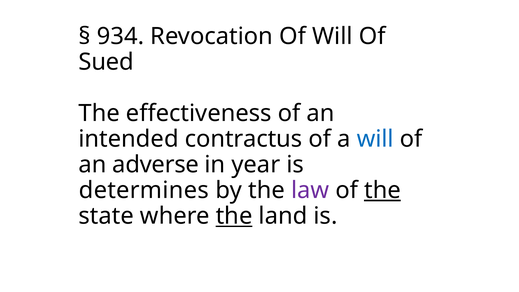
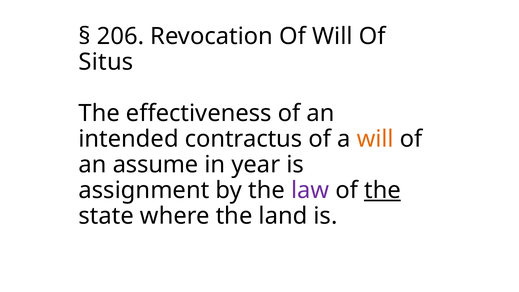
934: 934 -> 206 (120, 36)
Sued: Sued -> Situs (106, 62)
will colour: blue -> orange (375, 139)
adverse: adverse -> assume (156, 165)
determines: determines -> assignment (144, 190)
the underline: present -> none (234, 216)
